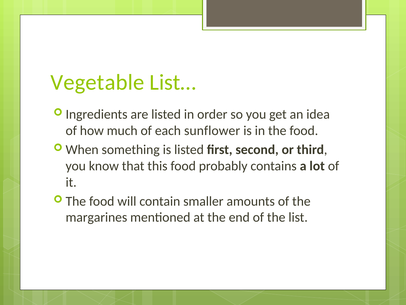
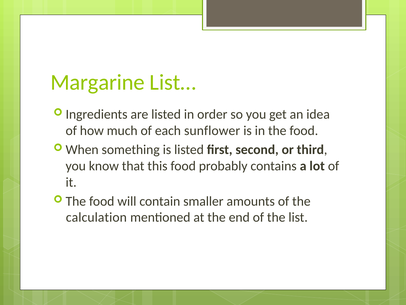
Vegetable: Vegetable -> Margarine (98, 82)
margarines: margarines -> calculation (96, 217)
